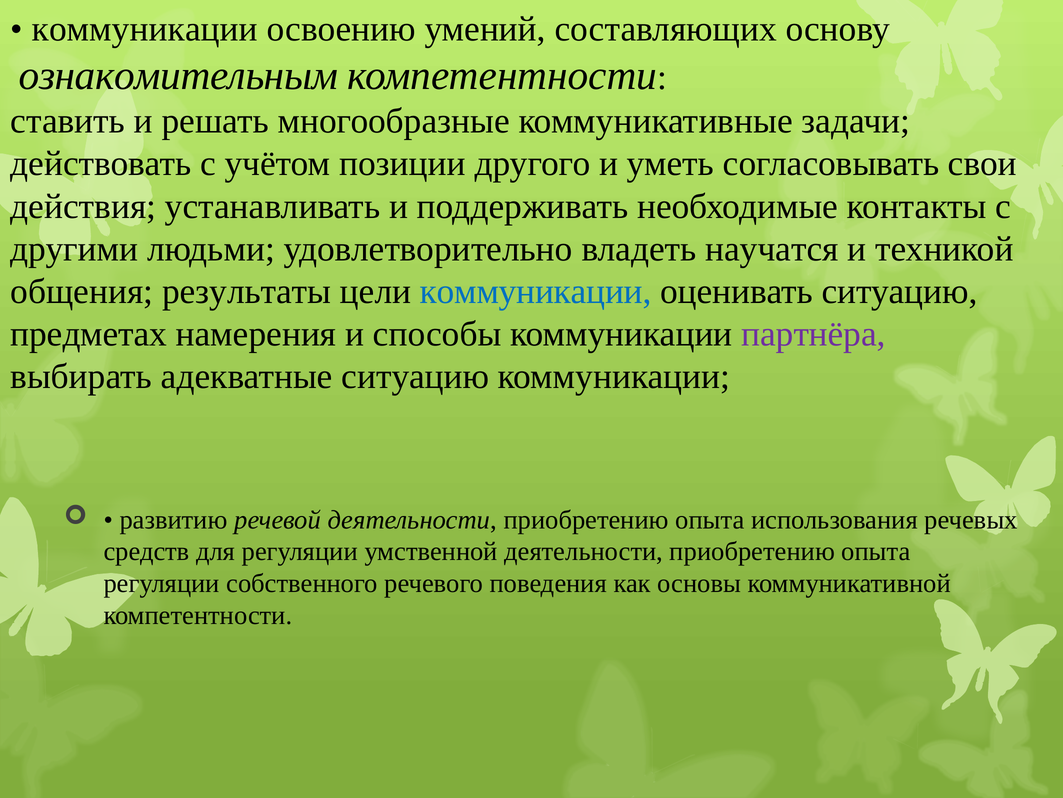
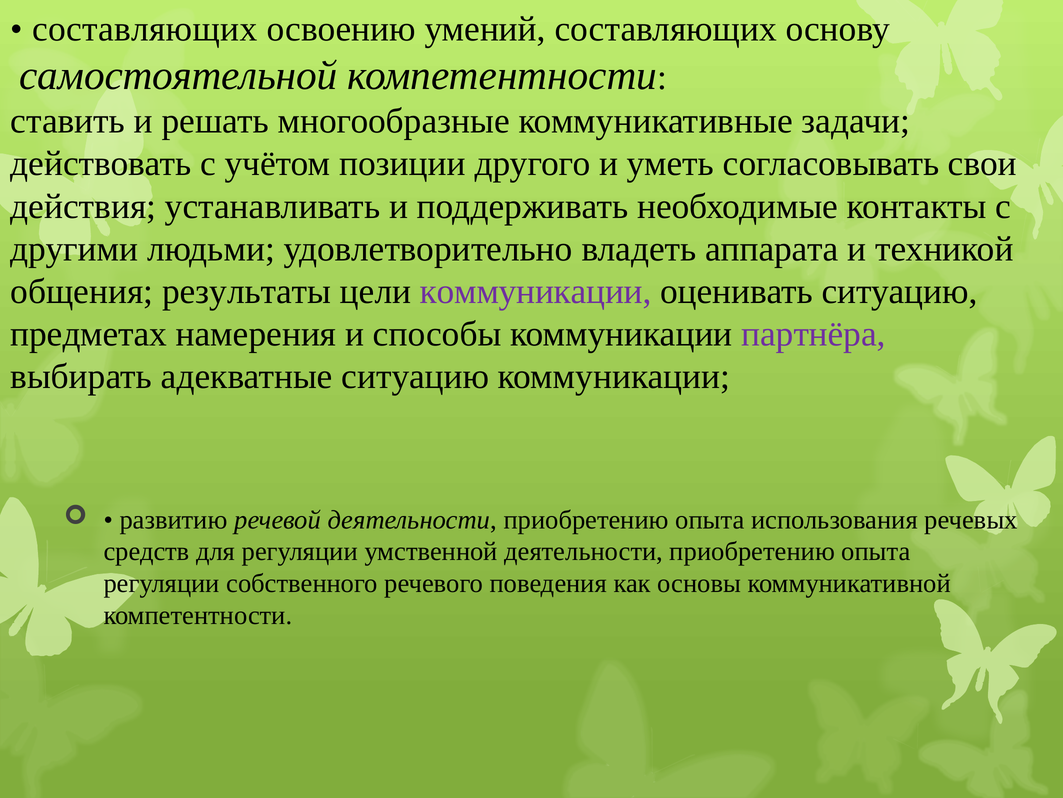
коммуникации: коммуникации -> составляющих (145, 29)
ознакомительным: ознакомительным -> самостоятельной (178, 75)
научатся: научатся -> аппарата (772, 249)
коммуникации colour: blue -> purple (536, 291)
